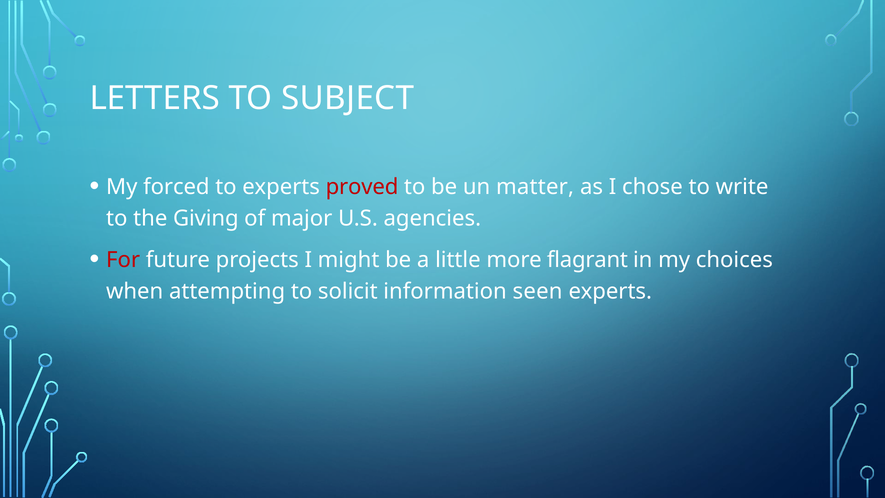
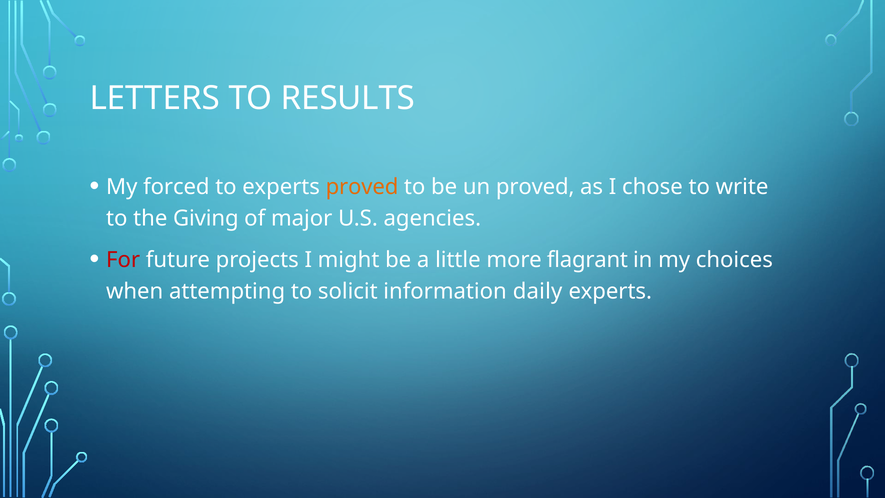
SUBJECT: SUBJECT -> RESULTS (348, 98)
proved colour: red -> orange (362, 187)
un matter: matter -> proved (535, 187)
seen: seen -> daily (538, 292)
